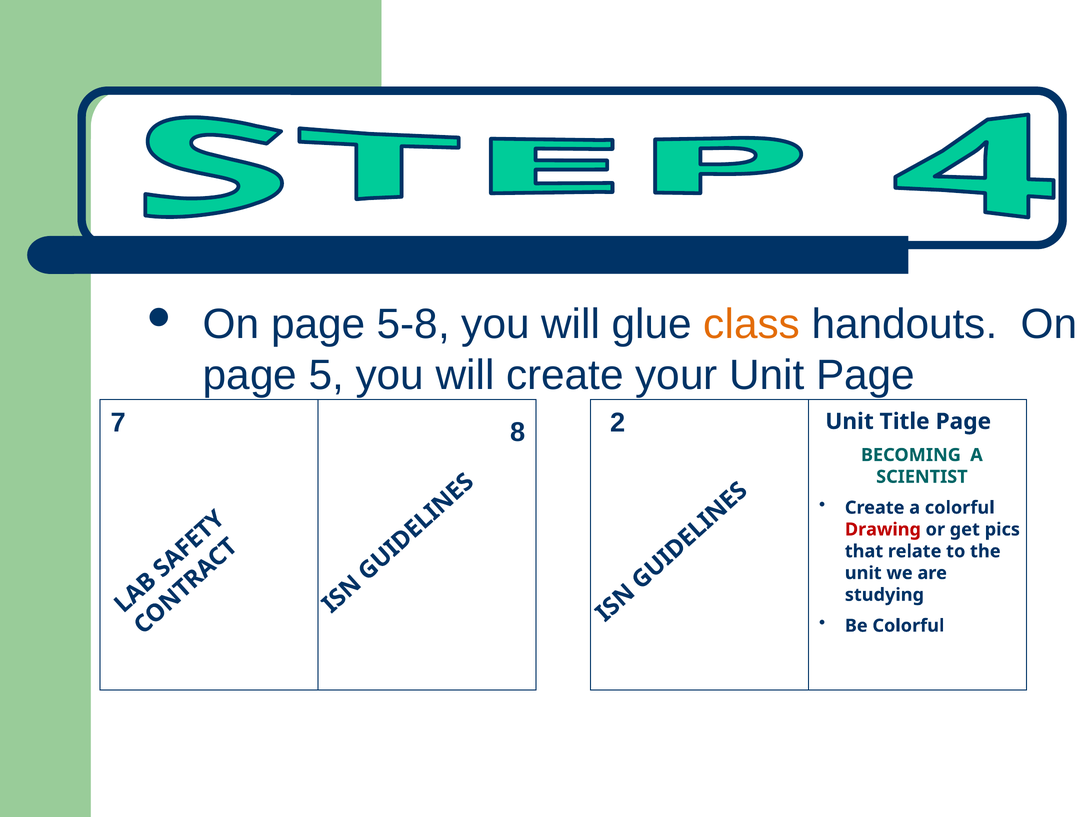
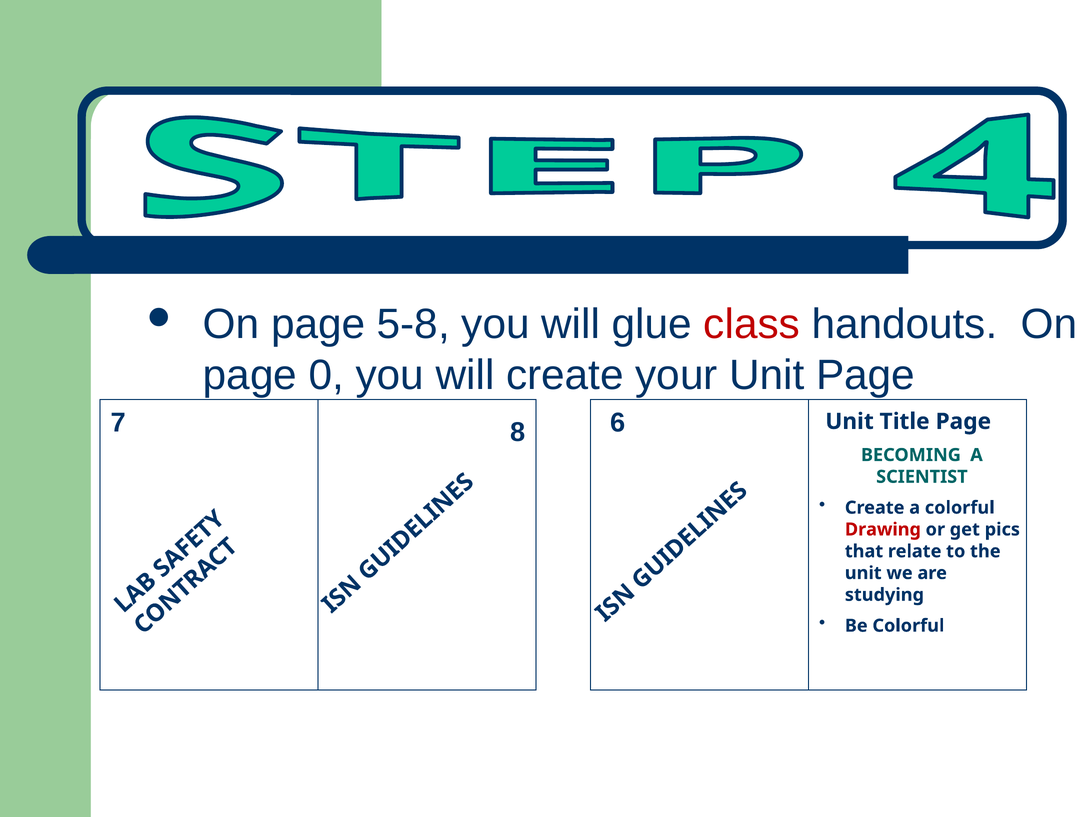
class colour: orange -> red (752, 324)
5: 5 -> 0 (326, 375)
2: 2 -> 6 (618, 423)
